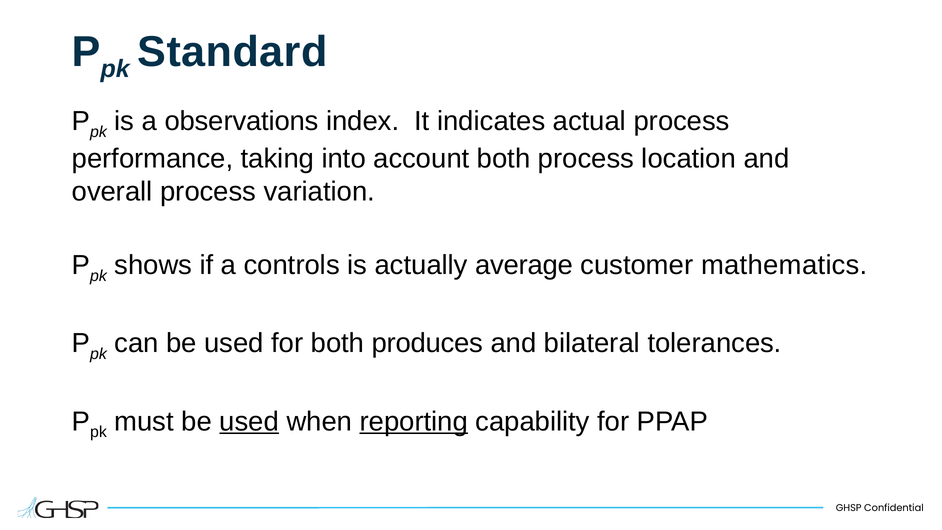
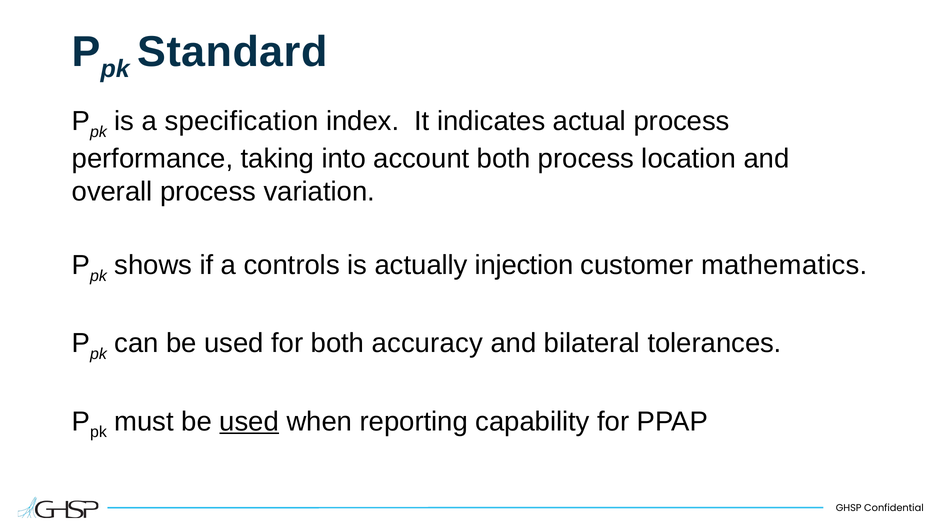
observations: observations -> specification (241, 121)
average: average -> injection (524, 265)
produces: produces -> accuracy (427, 343)
reporting underline: present -> none (414, 421)
